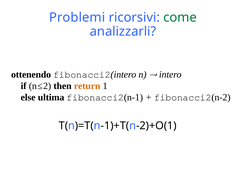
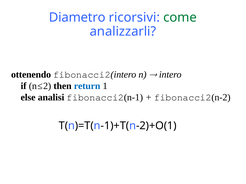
Problemi: Problemi -> Diametro (77, 17)
return colour: orange -> blue (87, 86)
ultima: ultima -> analisi (51, 98)
